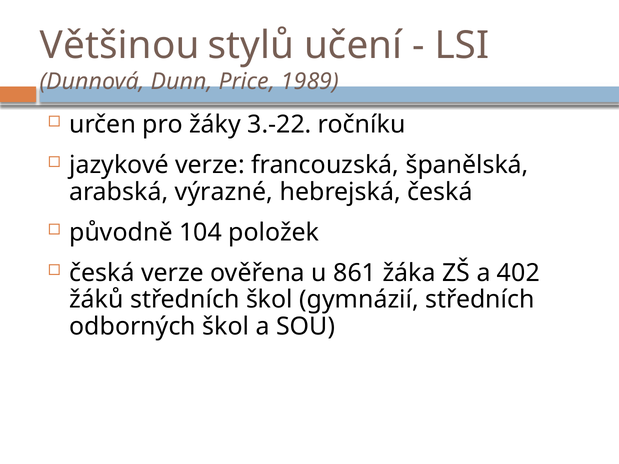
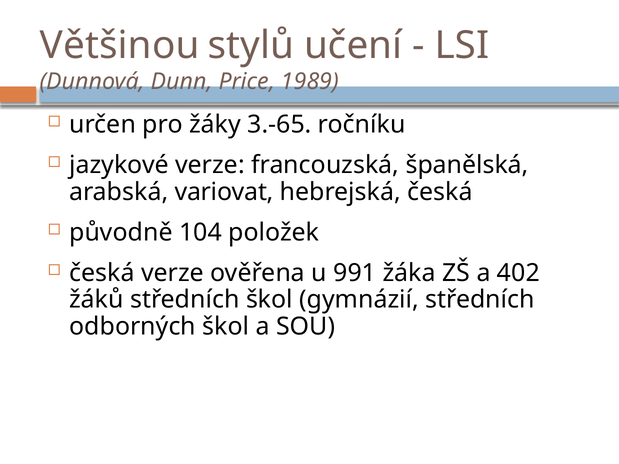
3.-22: 3.-22 -> 3.-65 (279, 125)
výrazné: výrazné -> variovat (224, 192)
861: 861 -> 991 (355, 273)
